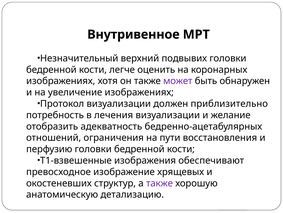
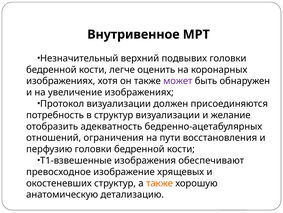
приблизительно: приблизительно -> присоединяются (229, 103)
в лечения: лечения -> структур (114, 115)
также colour: purple -> orange (159, 183)
